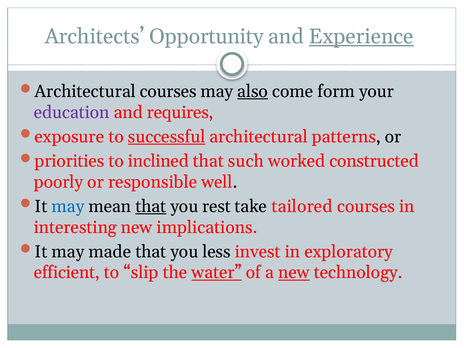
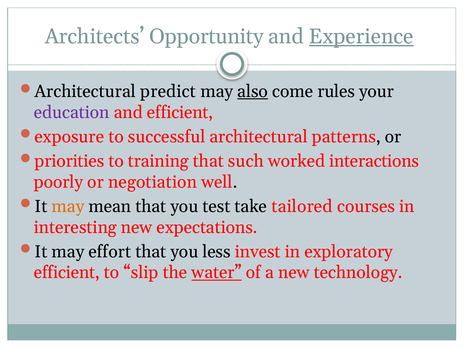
Architectural courses: courses -> predict (168, 91)
form: form -> rules (336, 91)
and requires: requires -> efficient (180, 112)
successful underline: present -> none (167, 137)
inclined: inclined -> training (158, 161)
constructed: constructed -> interactions (374, 161)
responsible: responsible -> negotiation (153, 182)
may colour: blue -> orange (68, 206)
that underline: present -> none (151, 206)
rest: rest -> test (216, 206)
implications: implications -> expectations (207, 227)
made: made -> effort (110, 252)
new underline: present -> none (294, 273)
